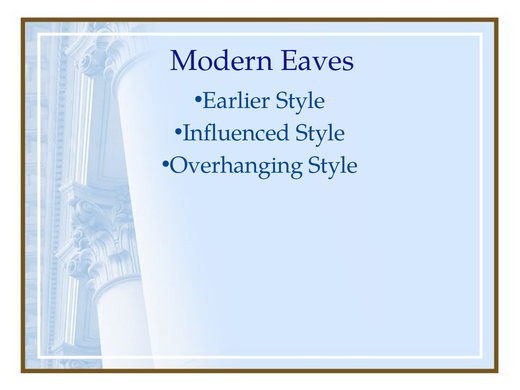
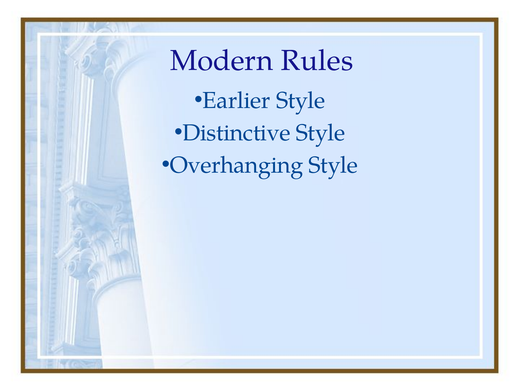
Eaves: Eaves -> Rules (317, 61)
Influenced: Influenced -> Distinctive (237, 133)
